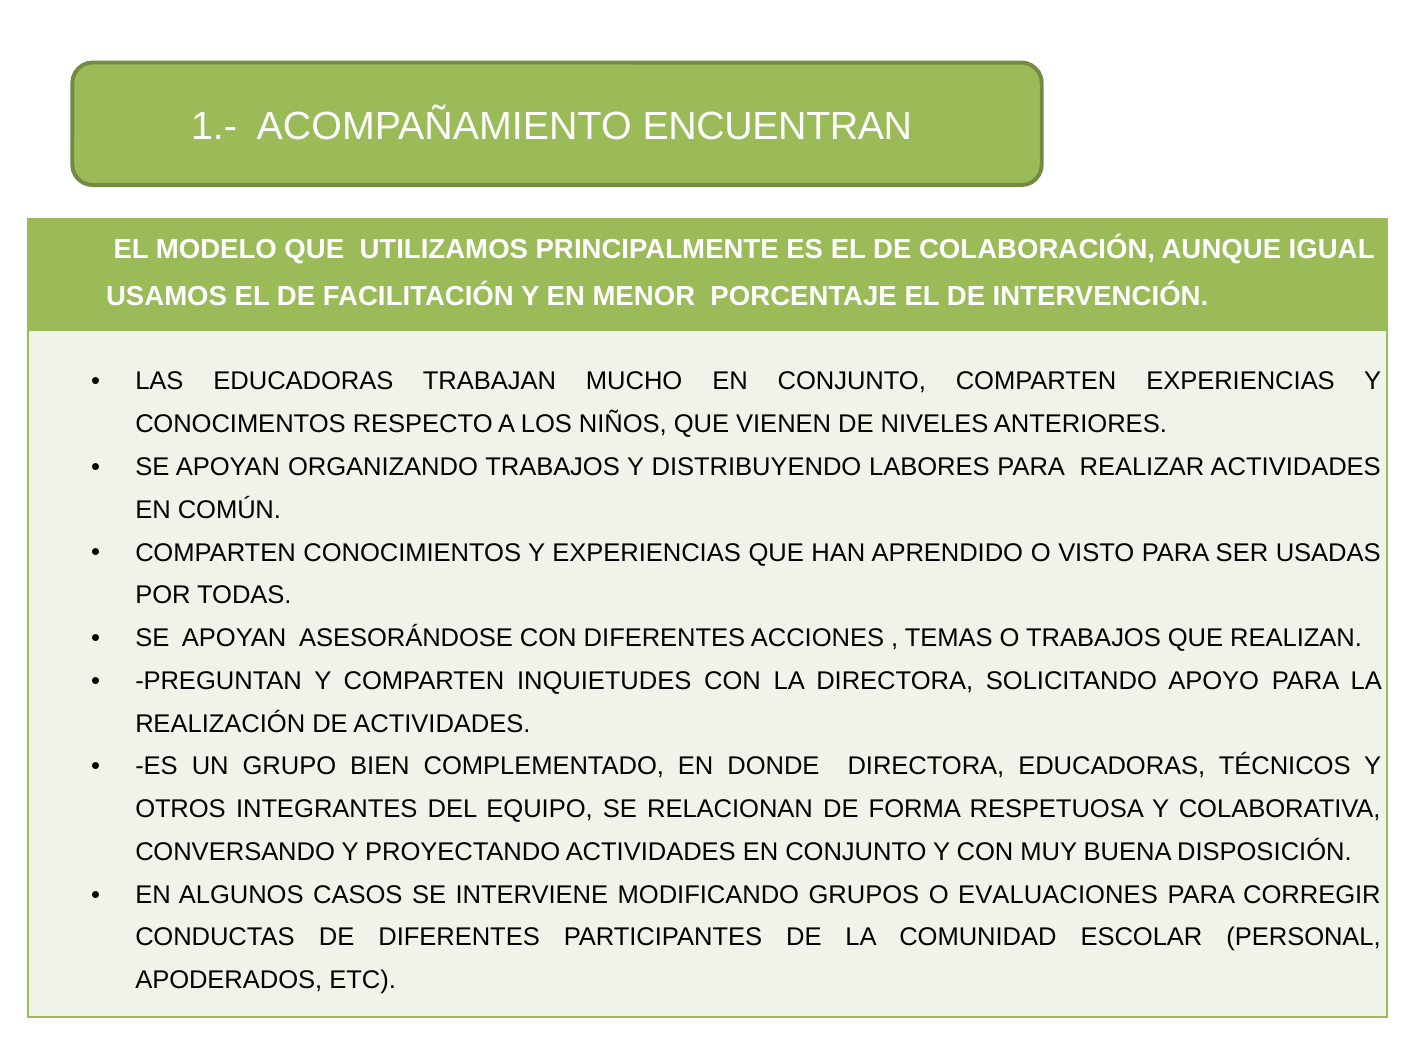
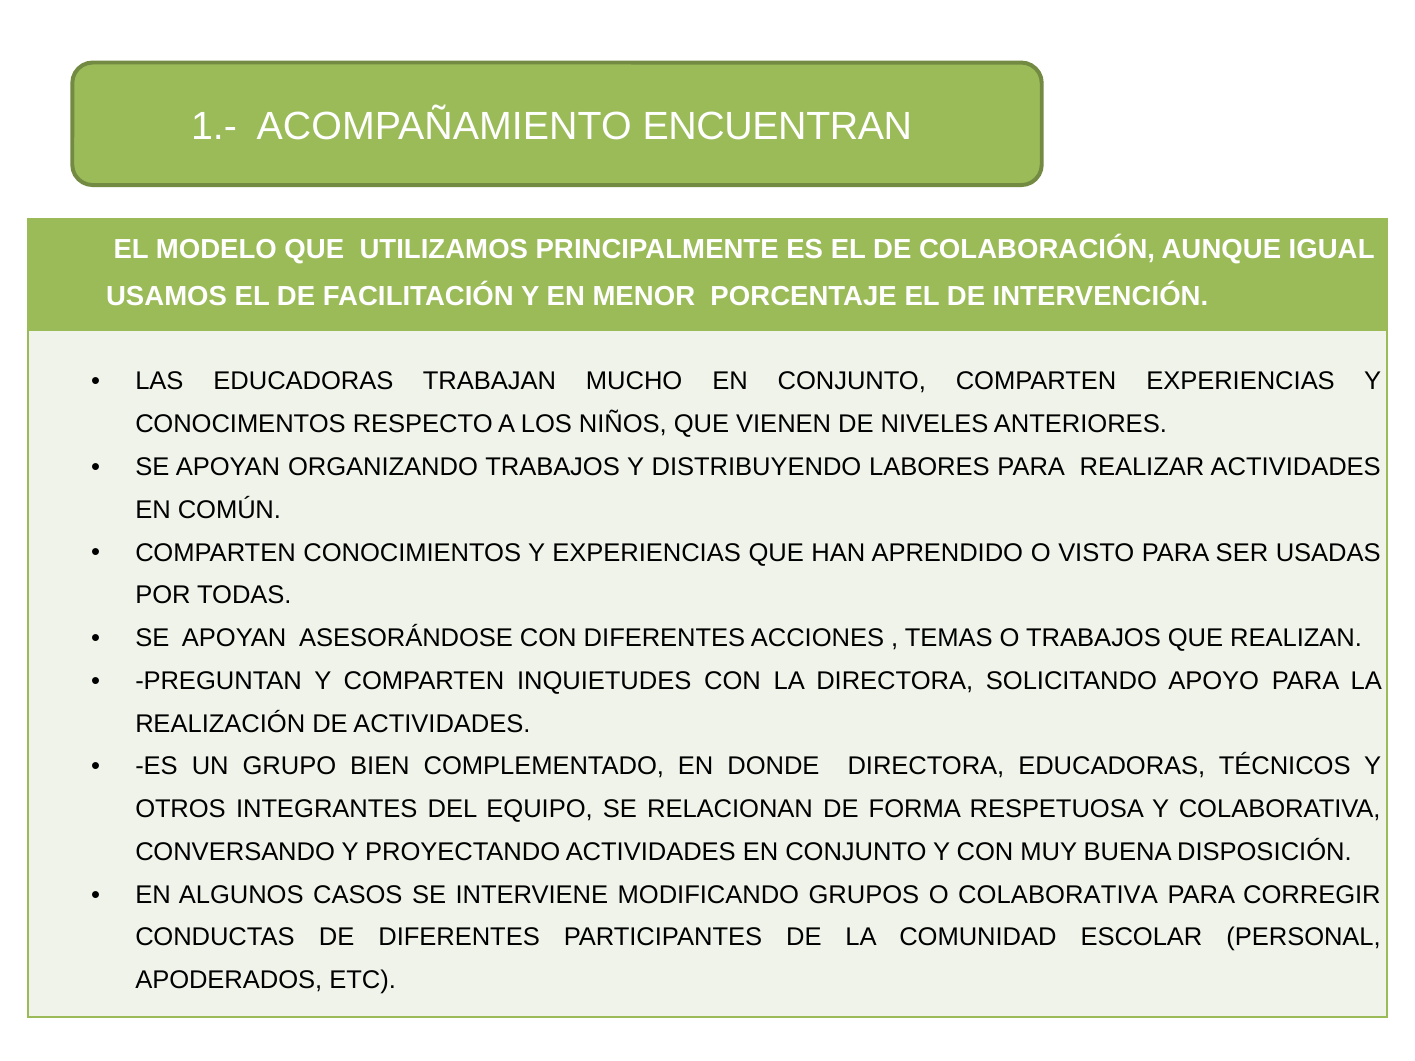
O EVALUACIONES: EVALUACIONES -> COLABORATIVA (1058, 895)
